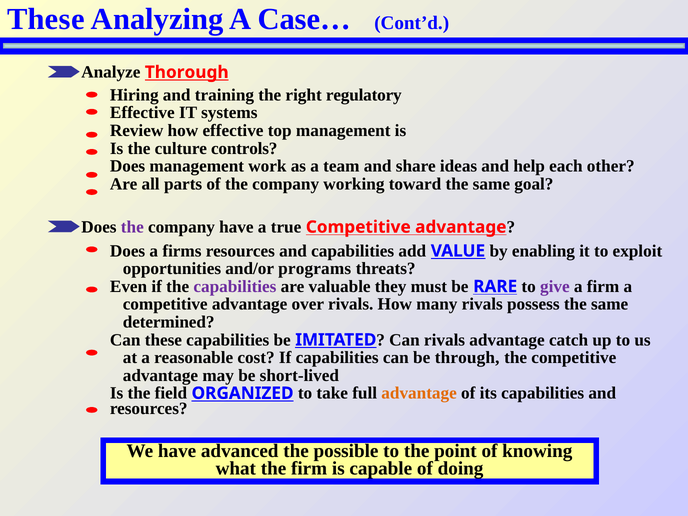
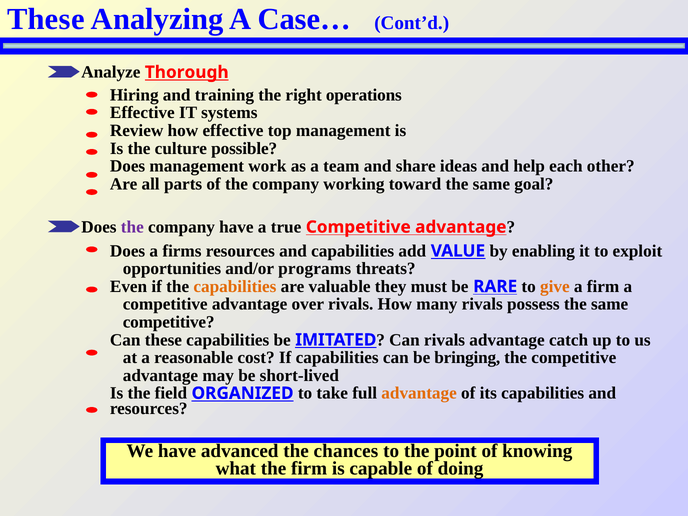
regulatory: regulatory -> operations (364, 95)
controls: controls -> possible (244, 148)
capabilities colour: purple -> orange (235, 286)
give colour: purple -> orange (555, 286)
determined: determined -> competitive (169, 322)
through: through -> bringing (467, 358)
possible: possible -> chances (346, 451)
